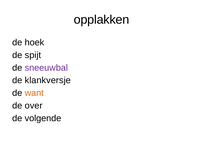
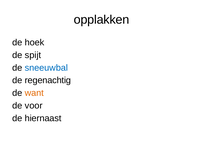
sneeuwbal colour: purple -> blue (46, 68)
klankversje: klankversje -> regenachtig (48, 80)
over: over -> voor (34, 106)
volgende: volgende -> hiernaast (43, 118)
